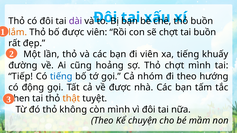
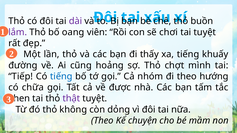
lắm colour: orange -> purple (18, 32)
bố được: được -> oang (73, 32)
sẽ chợt: chợt -> chơi (168, 32)
tai buồn: buồn -> tuyệt (205, 32)
đi viên: viên -> thấy (149, 54)
động: động -> chữa (33, 88)
thật colour: orange -> purple (71, 99)
còn mình: mình -> dỏng (119, 110)
